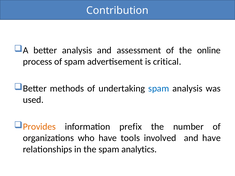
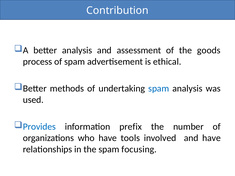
online: online -> goods (209, 50)
critical: critical -> ethical (167, 62)
Provides colour: orange -> blue (39, 127)
analytics: analytics -> focusing (139, 150)
